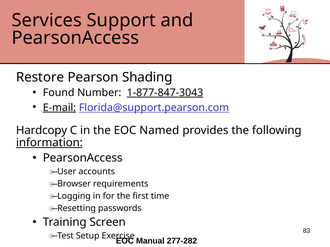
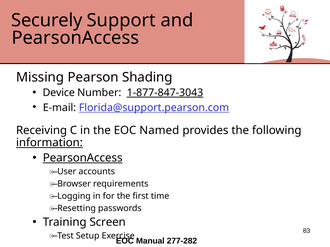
Services: Services -> Securely (47, 20)
Restore: Restore -> Missing (40, 78)
Found: Found -> Device (59, 93)
E-mail underline: present -> none (59, 108)
Hardcopy: Hardcopy -> Receiving (42, 131)
PearsonAccess underline: none -> present (83, 158)
